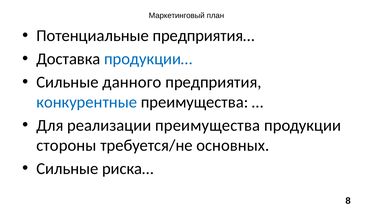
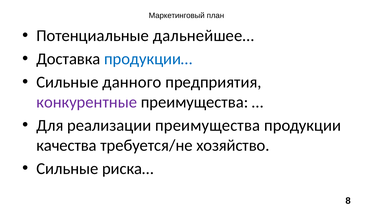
предприятия…: предприятия… -> дальнейшее… (203, 36)
конкурентные colour: blue -> purple (87, 102)
стороны: стороны -> качества (67, 145)
основных: основных -> хозяйство (233, 145)
